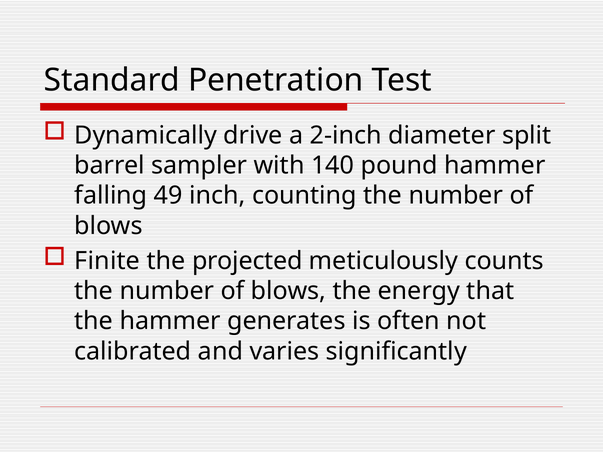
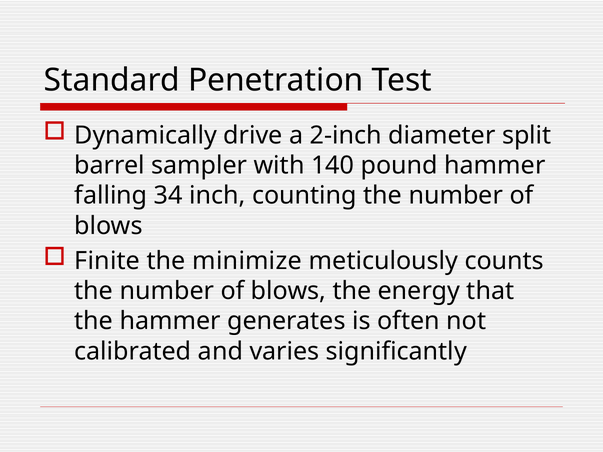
49: 49 -> 34 (168, 196)
projected: projected -> minimize (247, 261)
